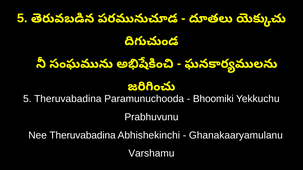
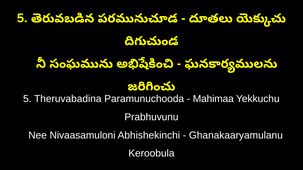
Bhoomiki: Bhoomiki -> Mahimaa (213, 99)
Nee Theruvabadina: Theruvabadina -> Nivaasamuloni (83, 136)
Varshamu: Varshamu -> Keroobula (151, 154)
